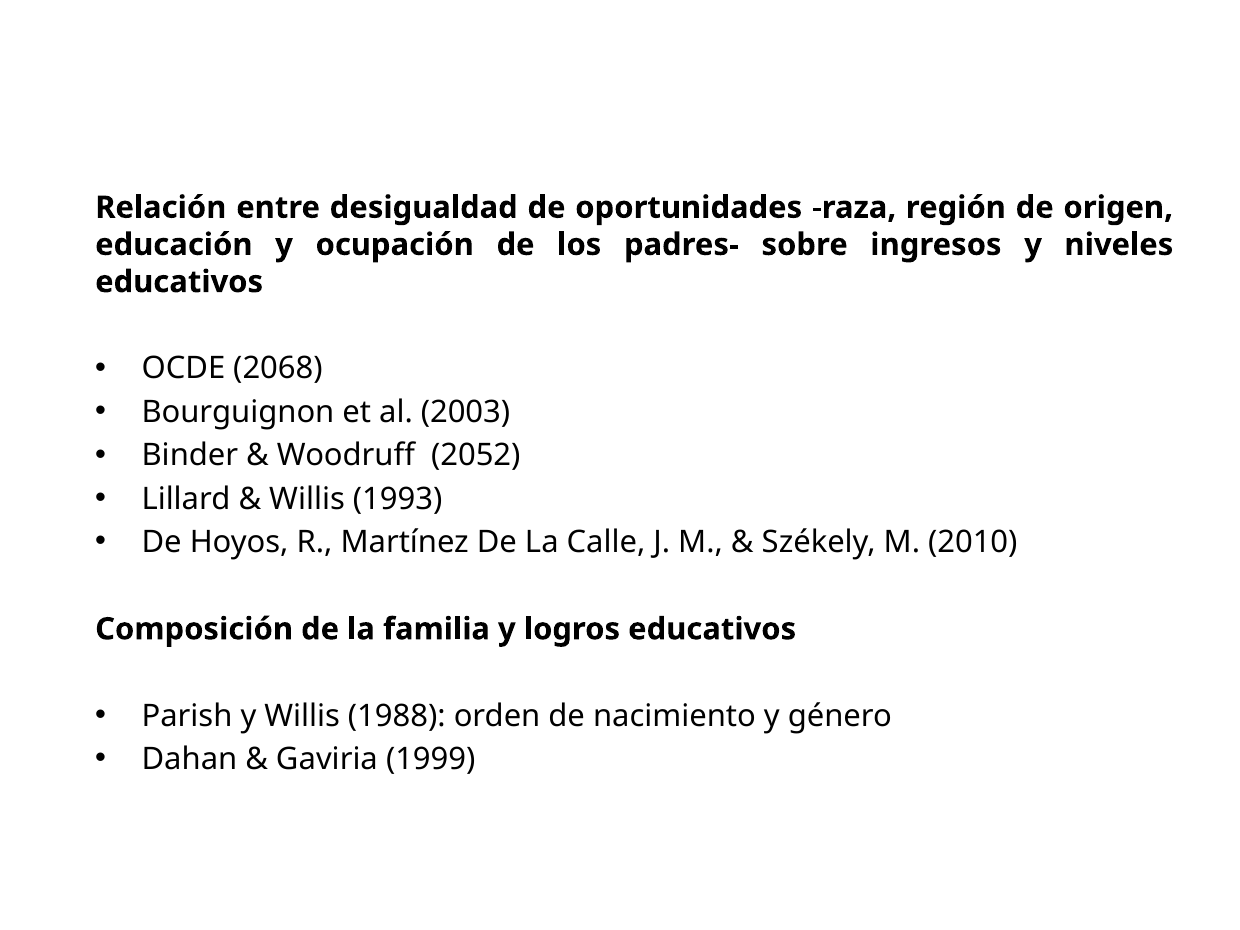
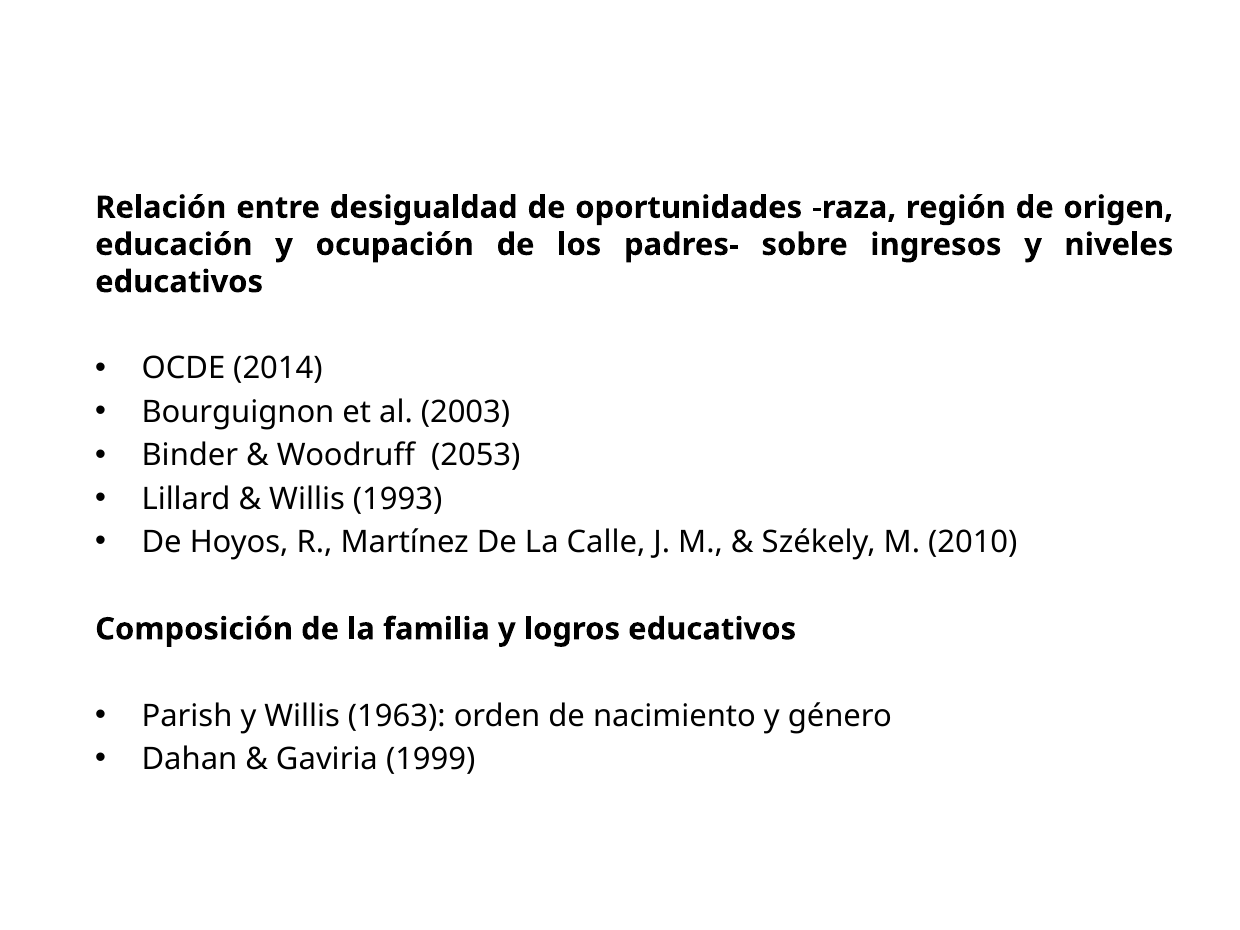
2068: 2068 -> 2014 (278, 369)
2052: 2052 -> 2053 (476, 456)
1988: 1988 -> 1963 (397, 716)
